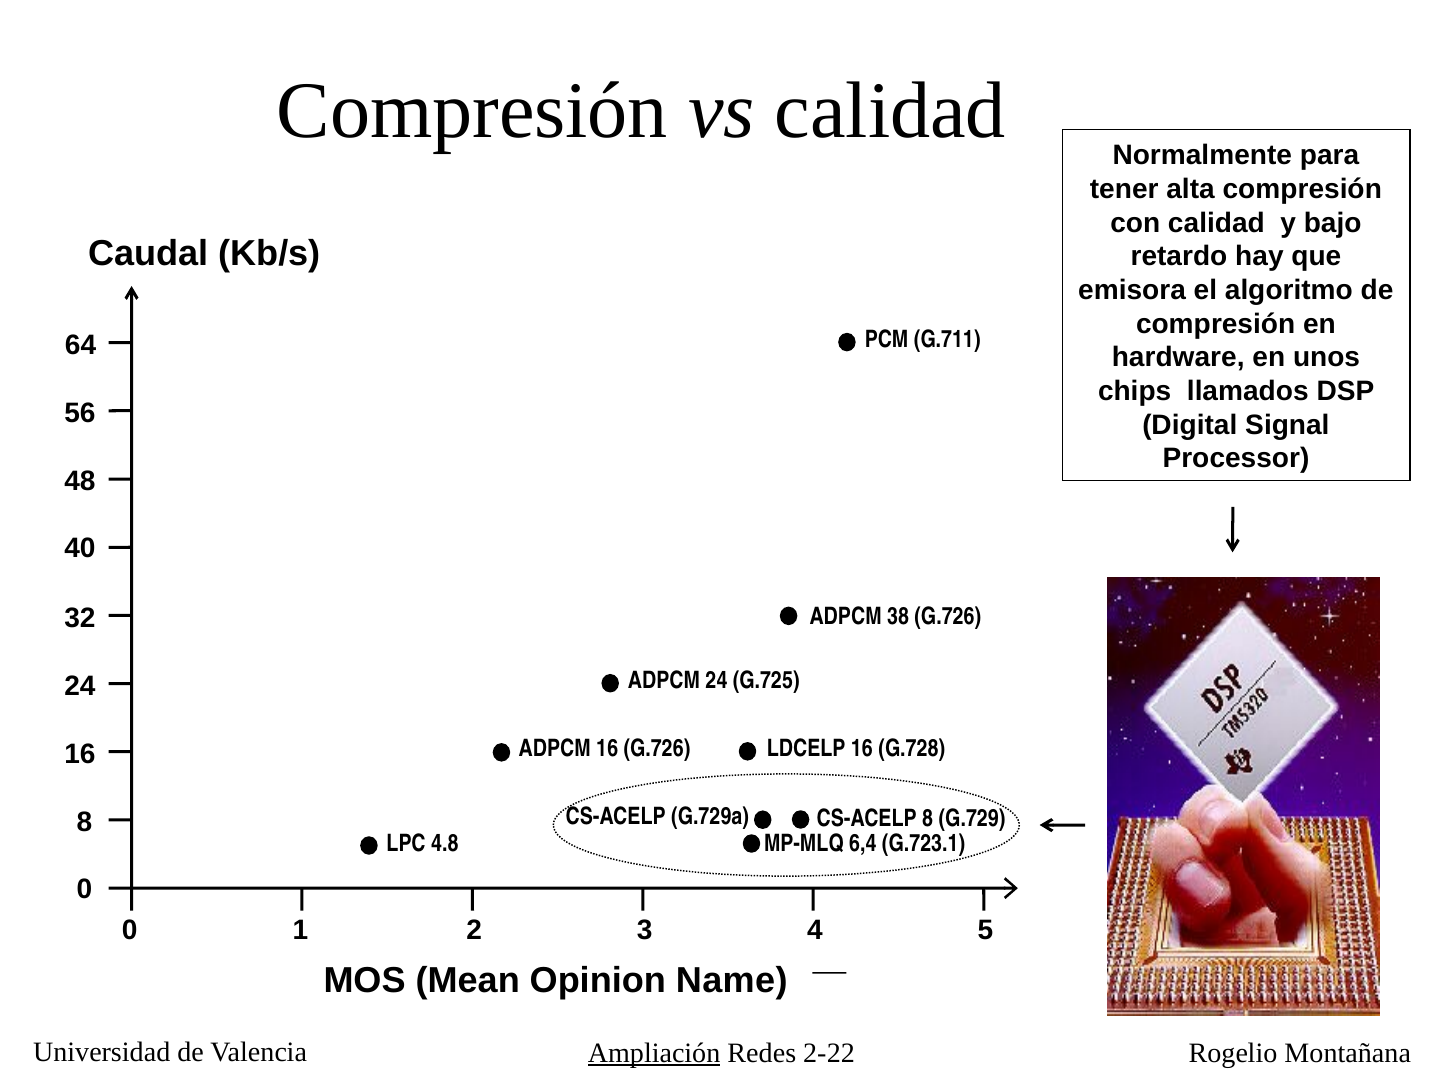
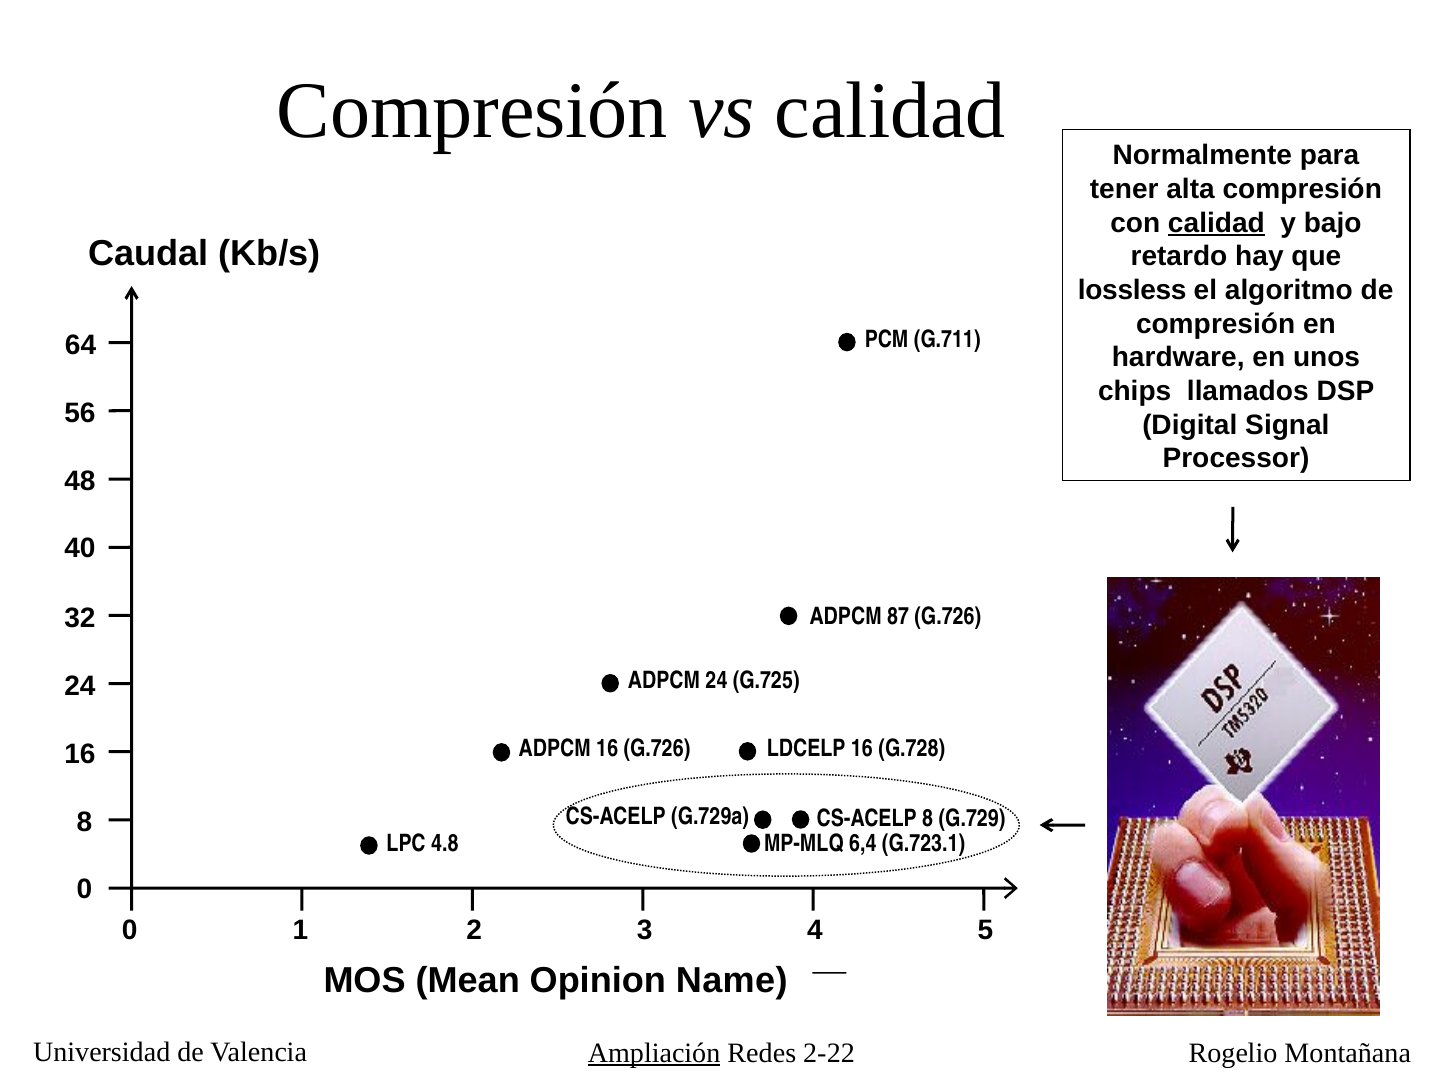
calidad underline: none -> present (1216, 223)
emisora: emisora -> lossless (1132, 290)
38: 38 -> 87 (898, 617)
